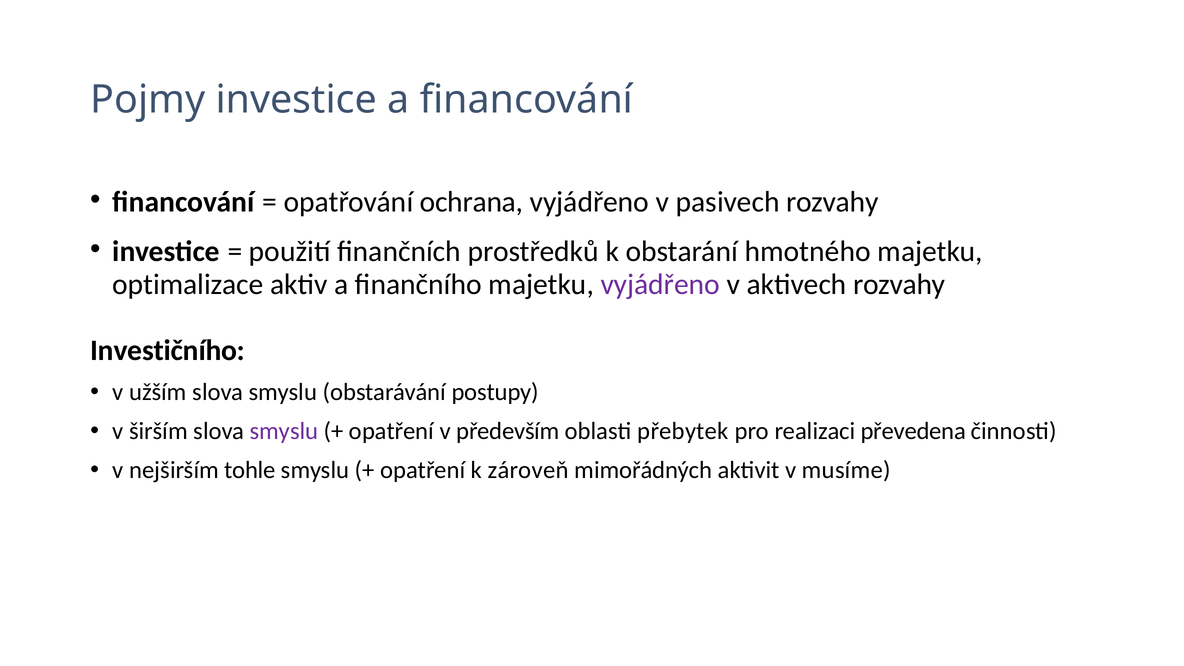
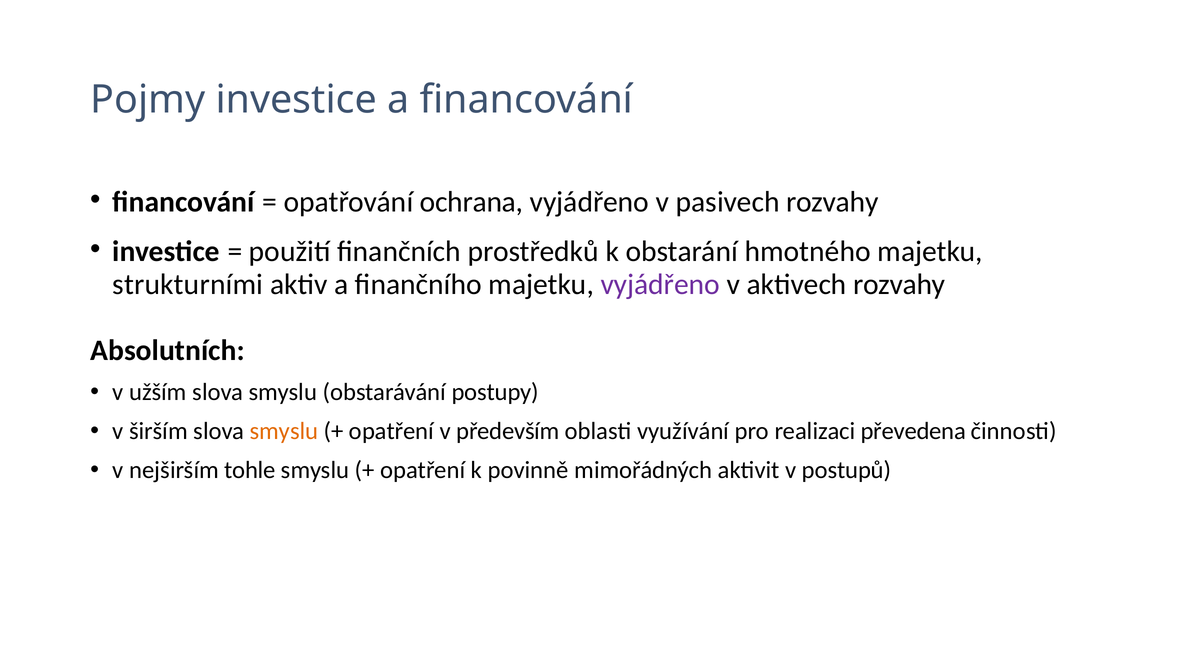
optimalizace: optimalizace -> strukturními (188, 284)
Investičního: Investičního -> Absolutních (168, 350)
smyslu colour: purple -> orange (284, 431)
přebytek: přebytek -> využívání (683, 431)
zároveň: zároveň -> povinně (528, 470)
musíme: musíme -> postupů (847, 470)
